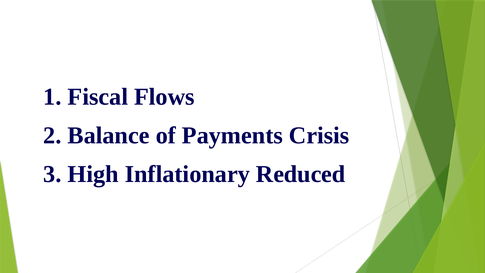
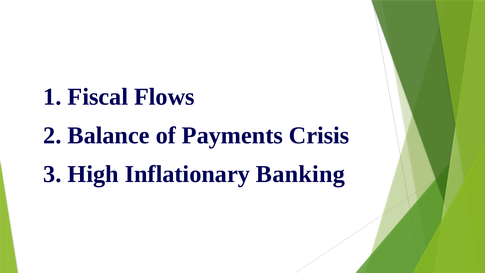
Reduced: Reduced -> Banking (301, 174)
